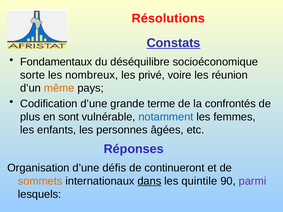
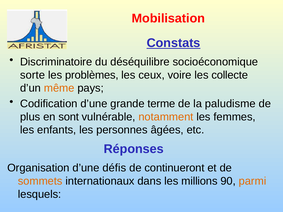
Résolutions: Résolutions -> Mobilisation (168, 18)
Fondamentaux: Fondamentaux -> Discriminatoire (56, 62)
nombreux: nombreux -> problèmes (92, 75)
privé: privé -> ceux (152, 75)
réunion: réunion -> collecte (230, 75)
confrontés: confrontés -> paludisme (230, 104)
notamment colour: blue -> orange (166, 117)
dans underline: present -> none (149, 181)
quintile: quintile -> millions (199, 181)
parmi colour: purple -> orange (253, 181)
